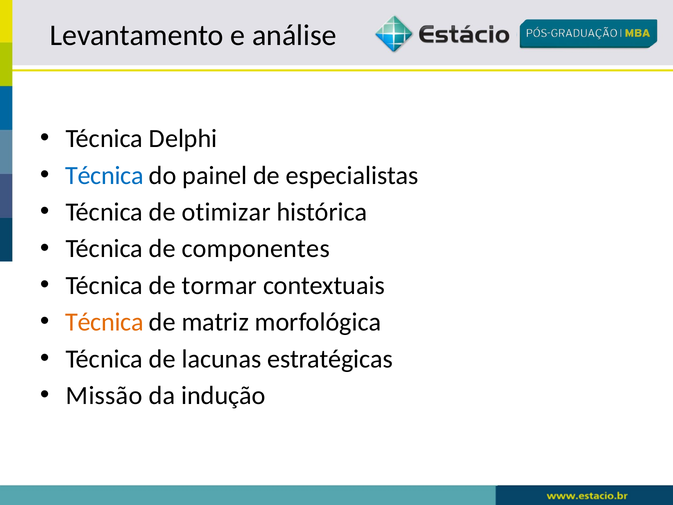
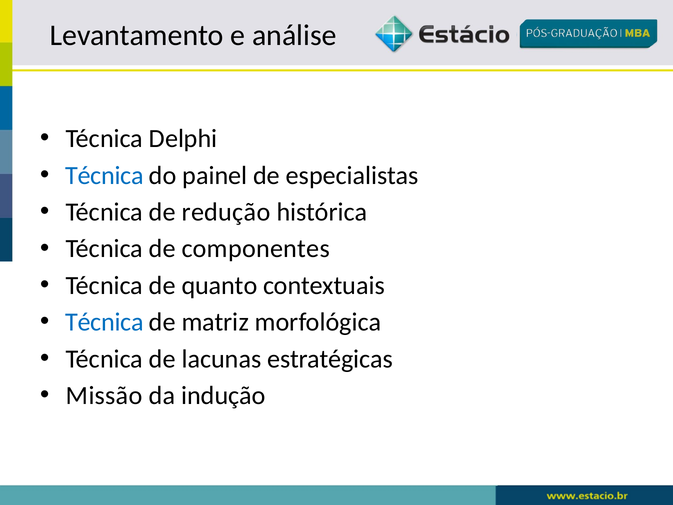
otimizar: otimizar -> redução (226, 212)
tormar: tormar -> quanto (219, 285)
Técnica colour: orange -> blue (104, 322)
